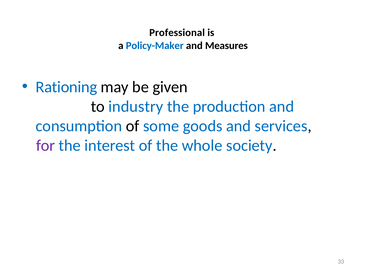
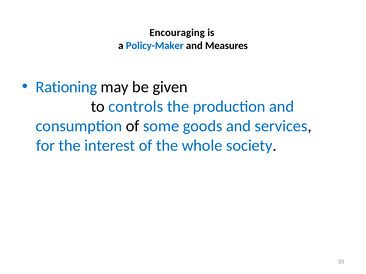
Professional: Professional -> Encouraging (177, 33)
industry: industry -> controls (136, 107)
for colour: purple -> blue (46, 146)
